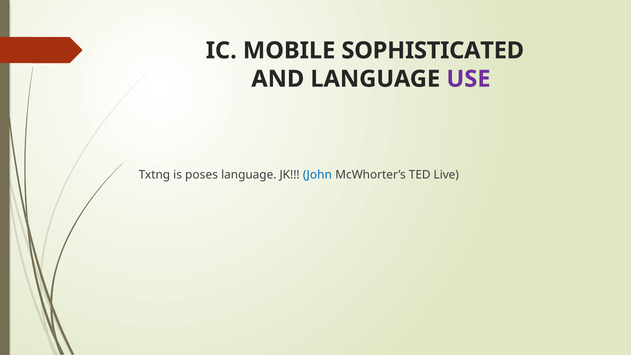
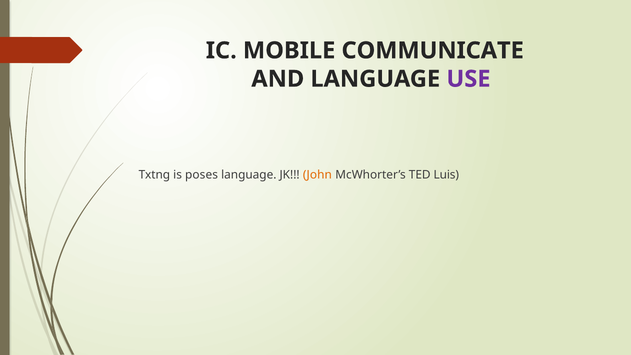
SOPHISTICATED: SOPHISTICATED -> COMMUNICATE (433, 51)
John colour: blue -> orange (317, 175)
Live: Live -> Luis (446, 175)
